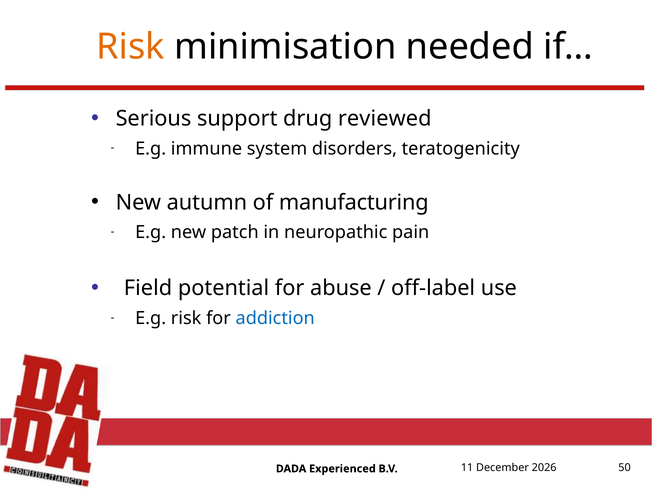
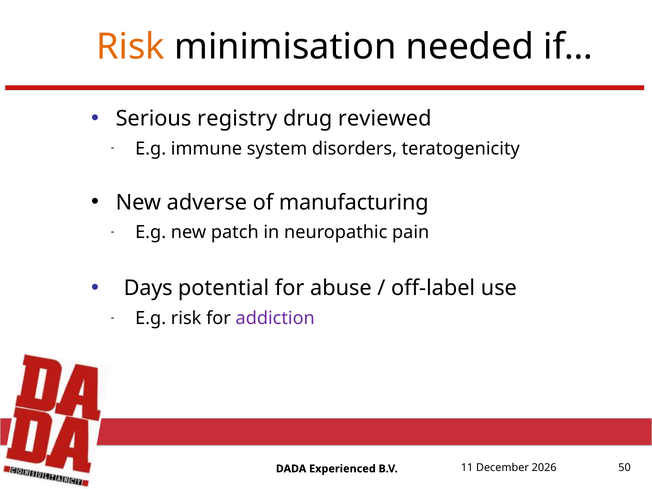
support: support -> registry (237, 119)
autumn: autumn -> adverse (207, 202)
Field: Field -> Days (148, 288)
addiction colour: blue -> purple (275, 318)
